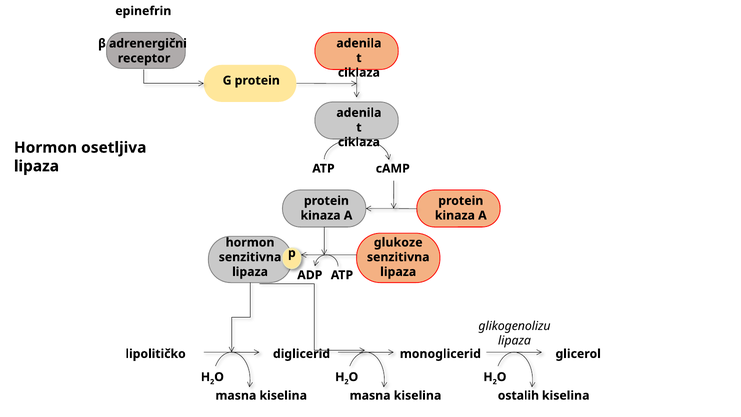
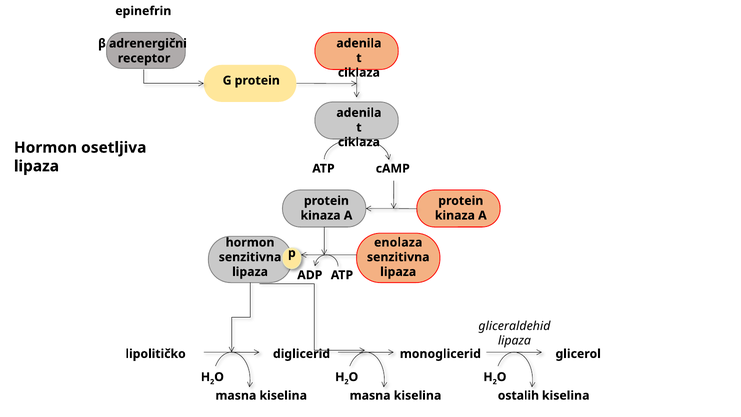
glukoze: glukoze -> enolaza (398, 242)
glikogenolizu: glikogenolizu -> gliceraldehid (514, 326)
